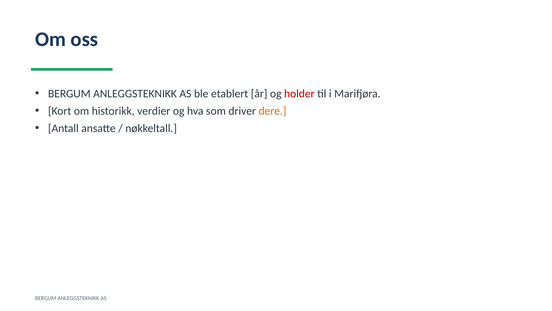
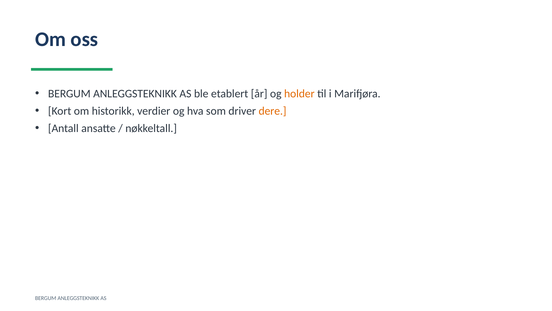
holder colour: red -> orange (299, 93)
